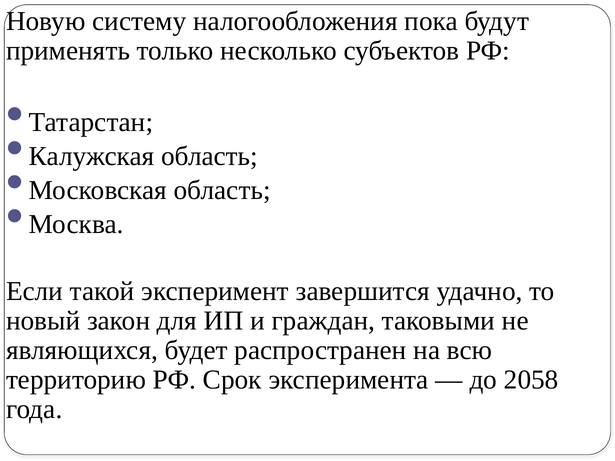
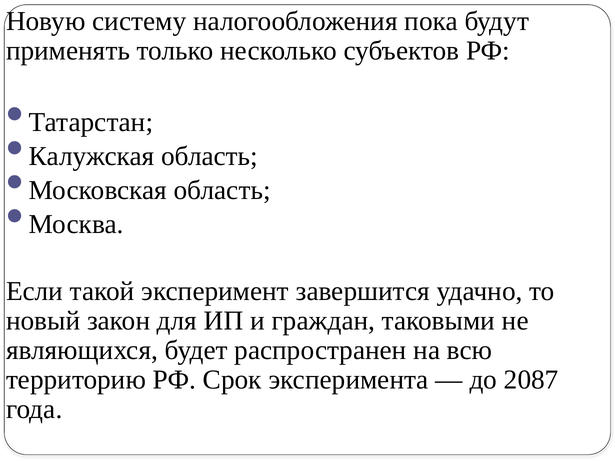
2058: 2058 -> 2087 (531, 380)
